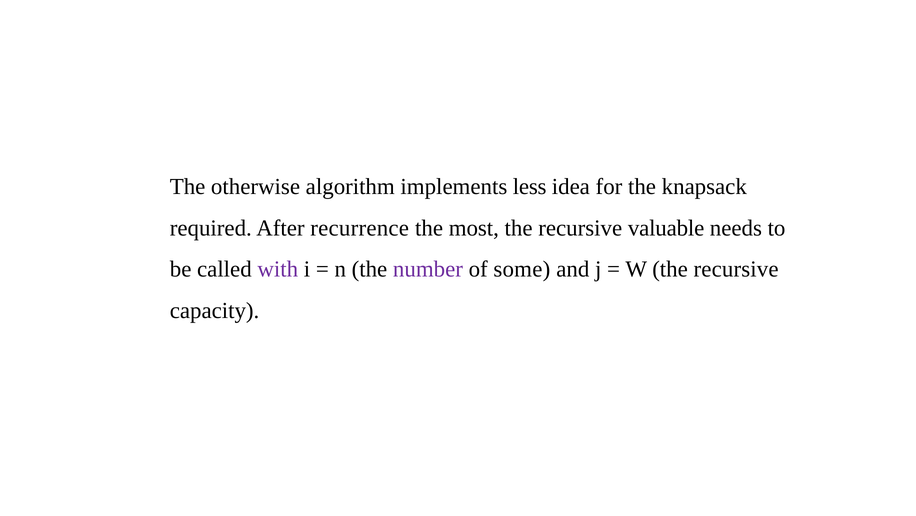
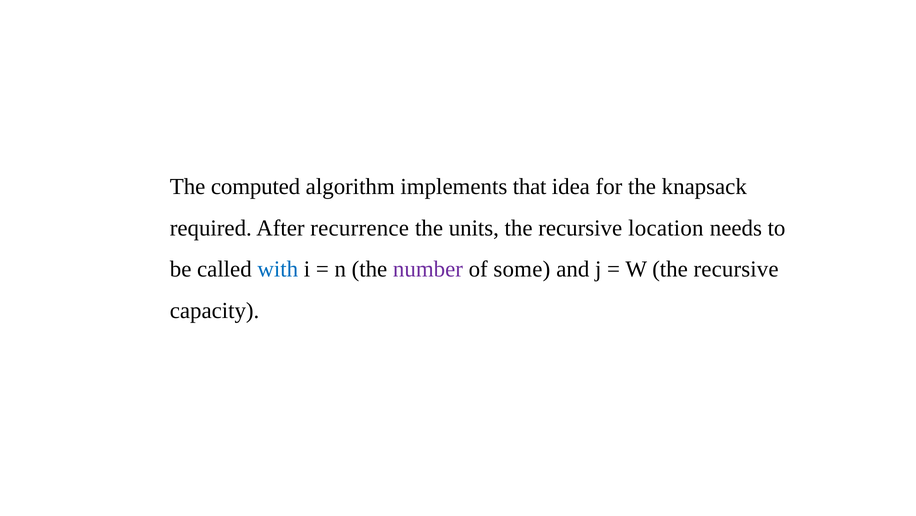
otherwise: otherwise -> computed (256, 187)
less: less -> that (530, 187)
most: most -> units (474, 228)
valuable: valuable -> location (666, 228)
with colour: purple -> blue (278, 269)
